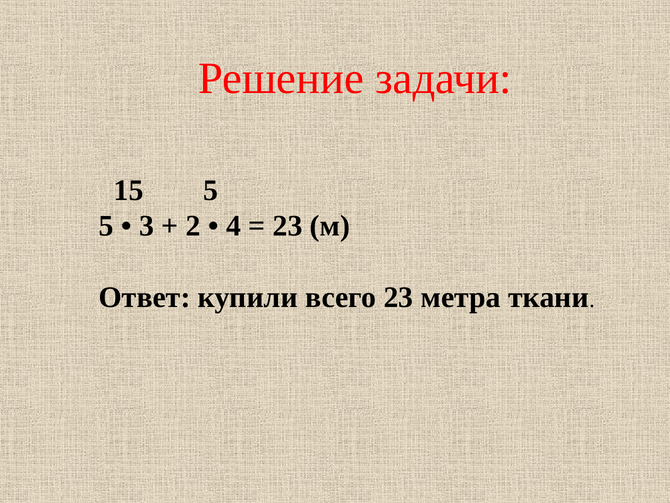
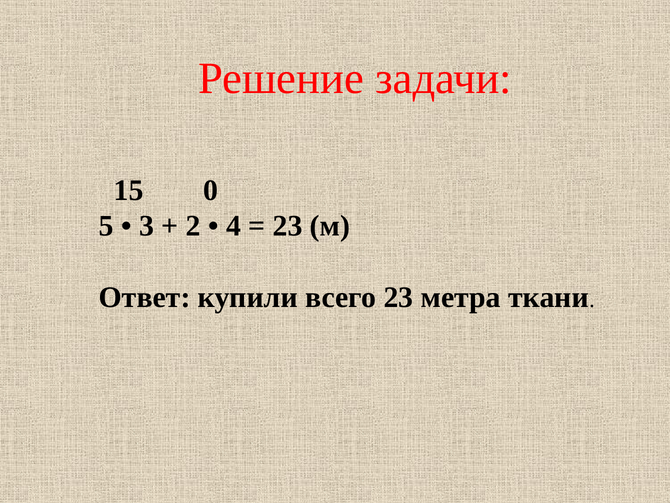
15 5: 5 -> 0 (210, 190)
